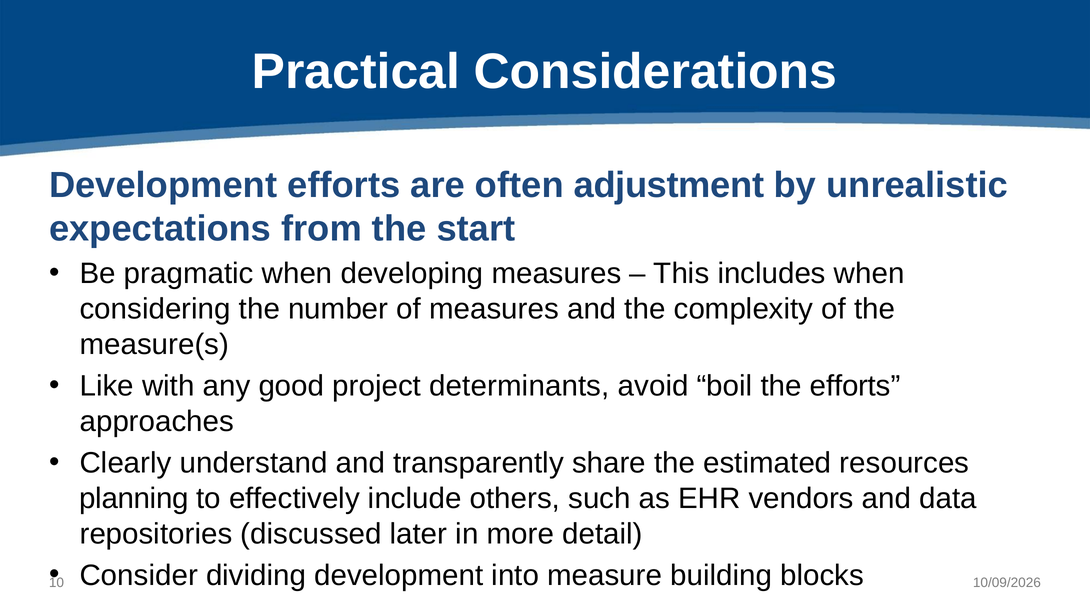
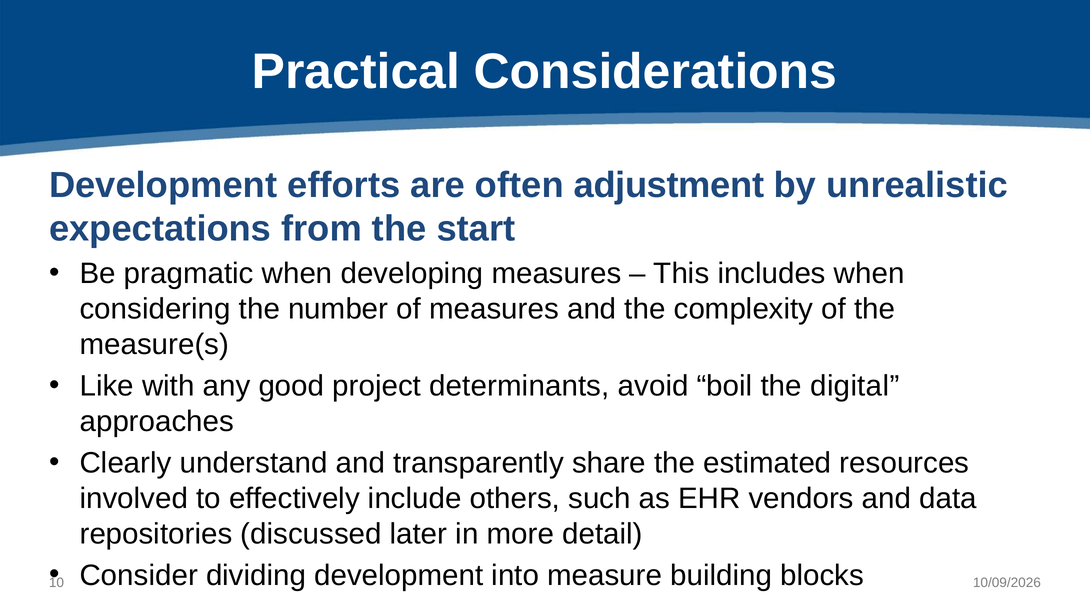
the efforts: efforts -> digital (855, 386)
planning: planning -> involved (134, 499)
